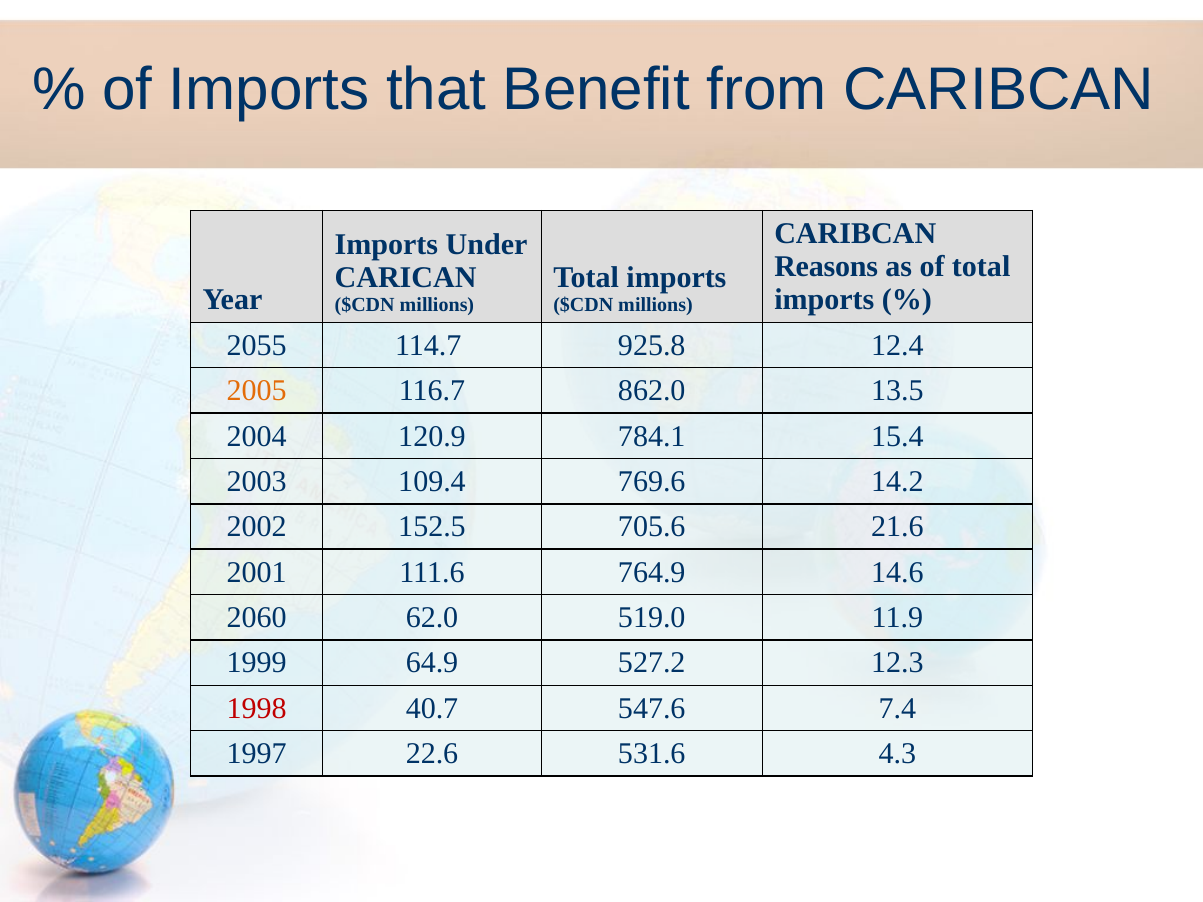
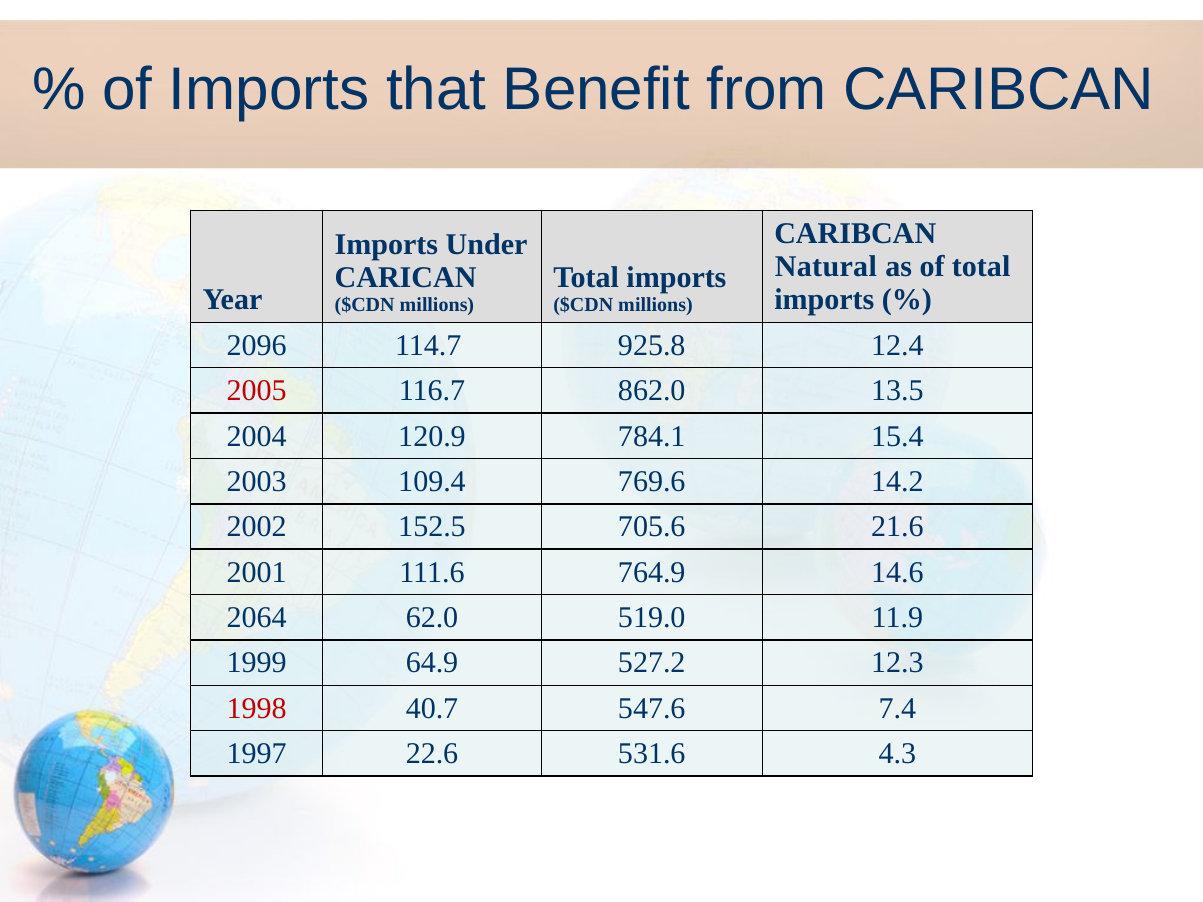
Reasons: Reasons -> Natural (826, 267)
2055: 2055 -> 2096 (257, 345)
2005 colour: orange -> red (257, 391)
2060: 2060 -> 2064 (257, 618)
